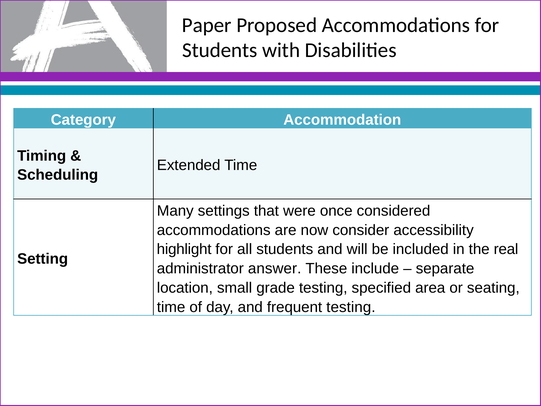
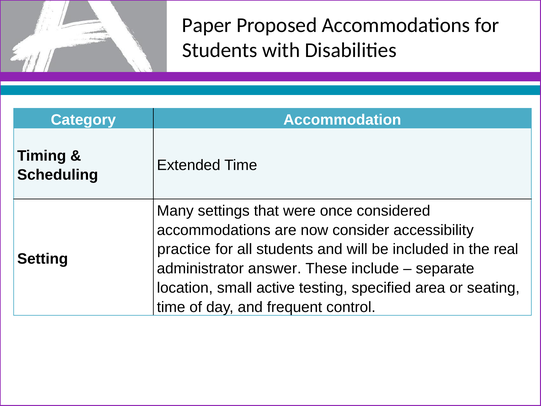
highlight: highlight -> practice (184, 249)
grade: grade -> active (276, 288)
frequent testing: testing -> control (351, 307)
